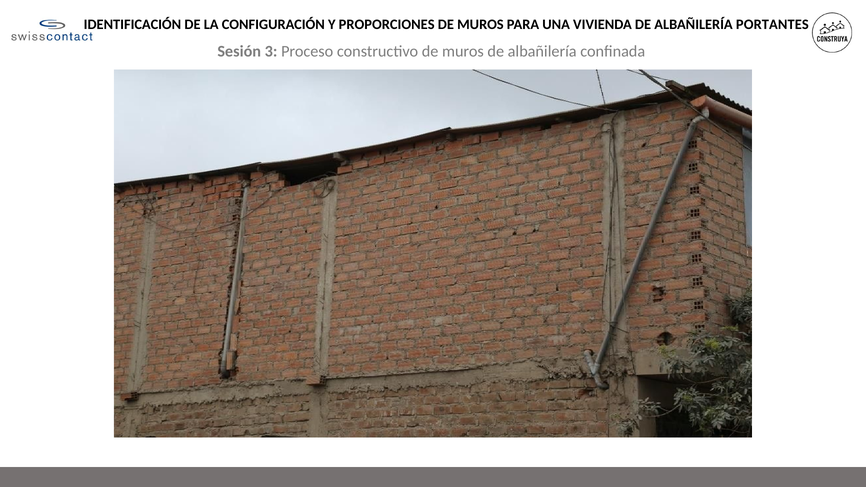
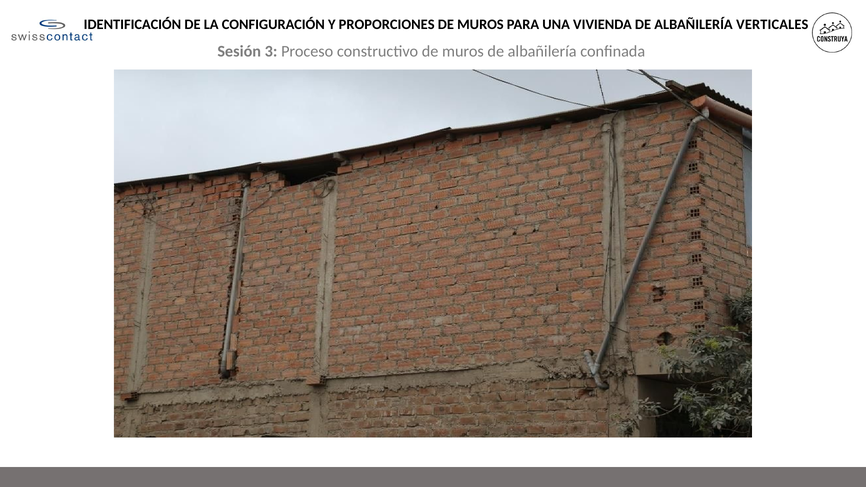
PORTANTES: PORTANTES -> VERTICALES (772, 25)
